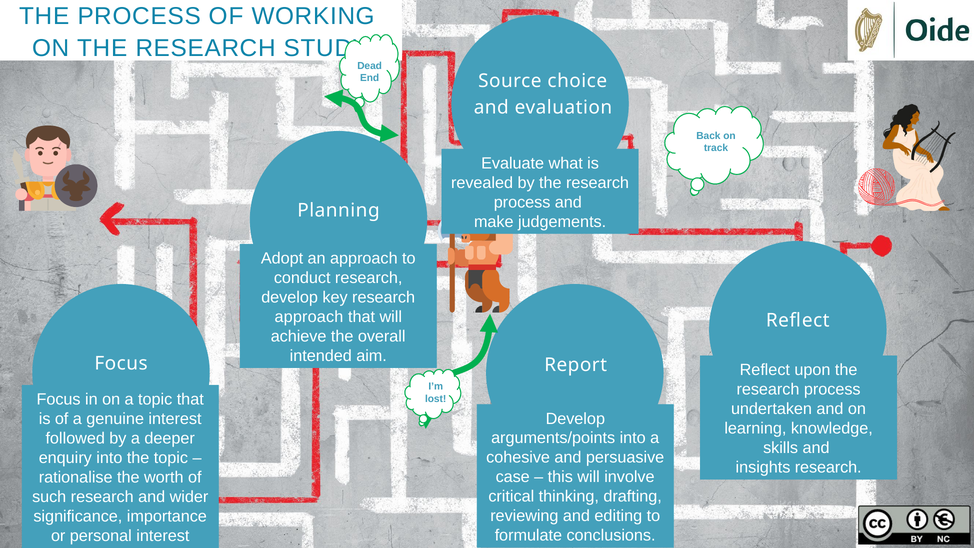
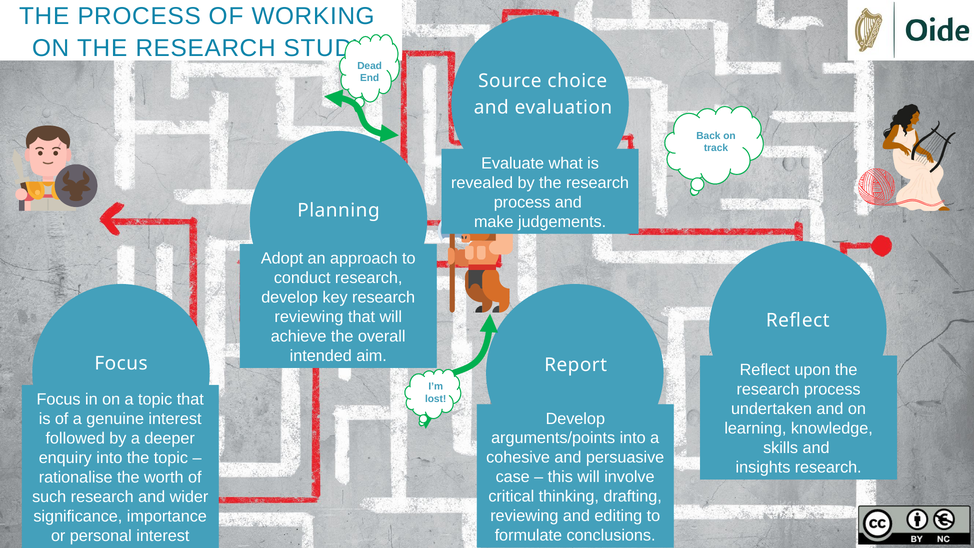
approach: approach -> reviewing (309, 317)
